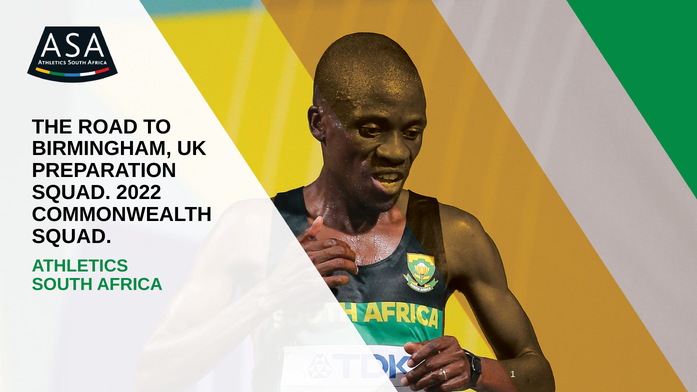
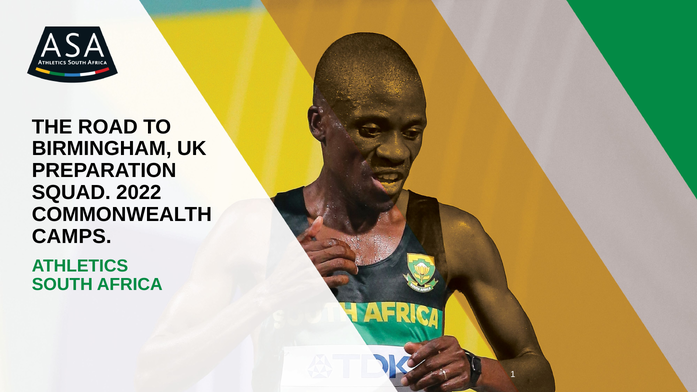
SQUAD: SQUAD -> CAMPS (72, 236)
